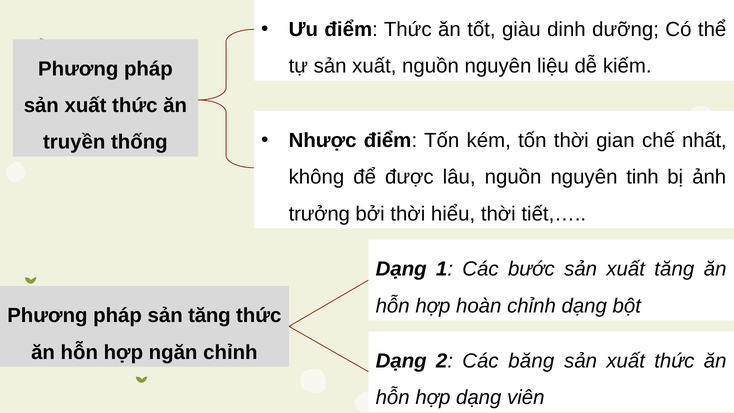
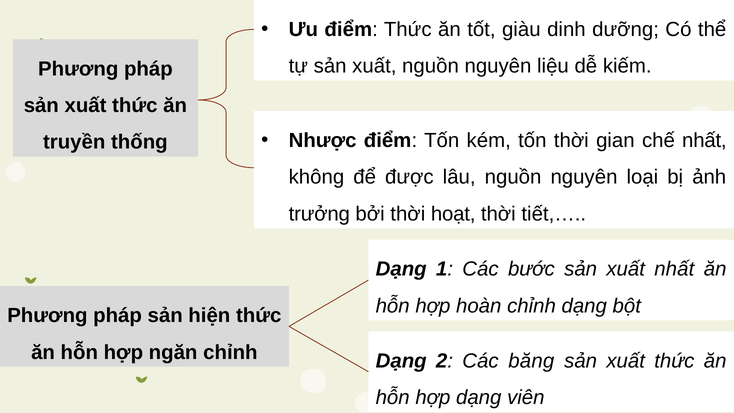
tinh: tinh -> loại (642, 177)
hiểu: hiểu -> hoạt (453, 214)
xuất tăng: tăng -> nhất (674, 269)
sản tăng: tăng -> hiện (209, 315)
